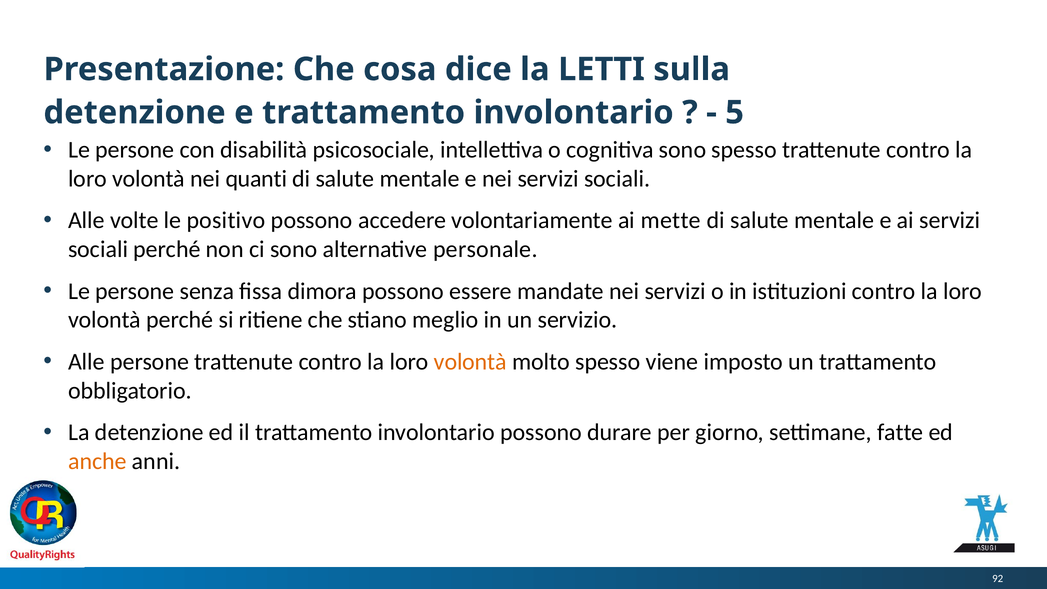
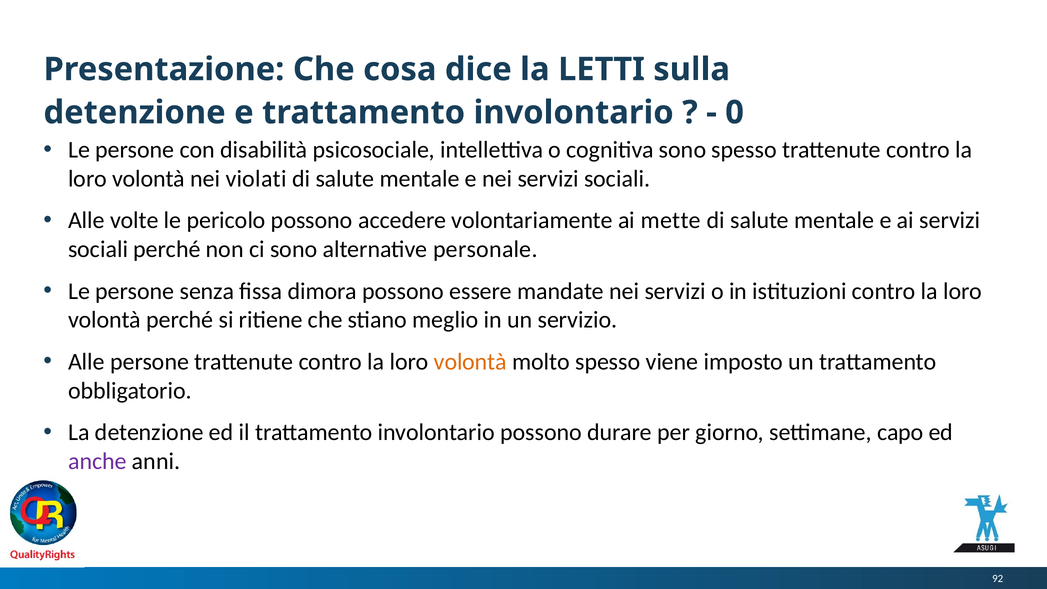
5: 5 -> 0 (735, 113)
quanti: quanti -> violati (256, 179)
positivo: positivo -> pericolo (226, 221)
fatte: fatte -> capo (900, 432)
anche colour: orange -> purple (97, 461)
